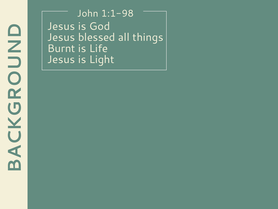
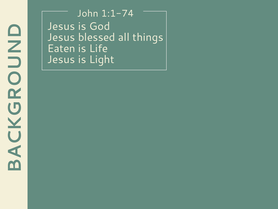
1:1-98: 1:1-98 -> 1:1-74 (118, 13)
Burnt: Burnt -> Eaten (61, 48)
